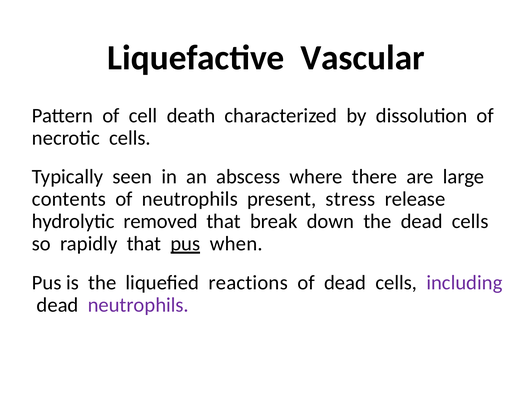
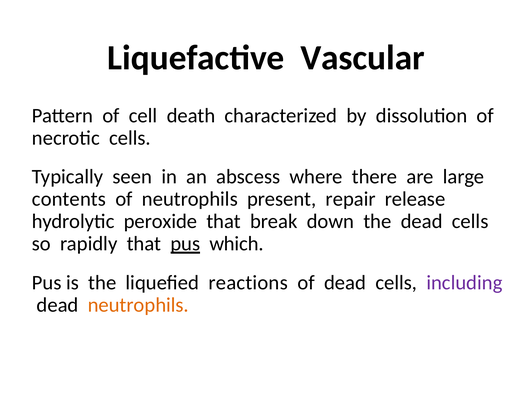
stress: stress -> repair (351, 199)
removed: removed -> peroxide (161, 221)
when: when -> which (236, 244)
neutrophils colour: purple -> orange (138, 305)
